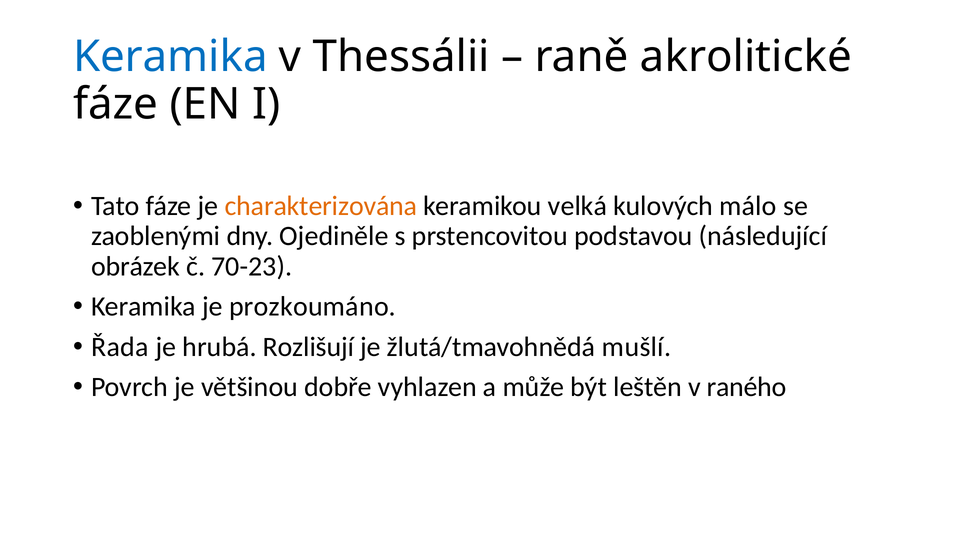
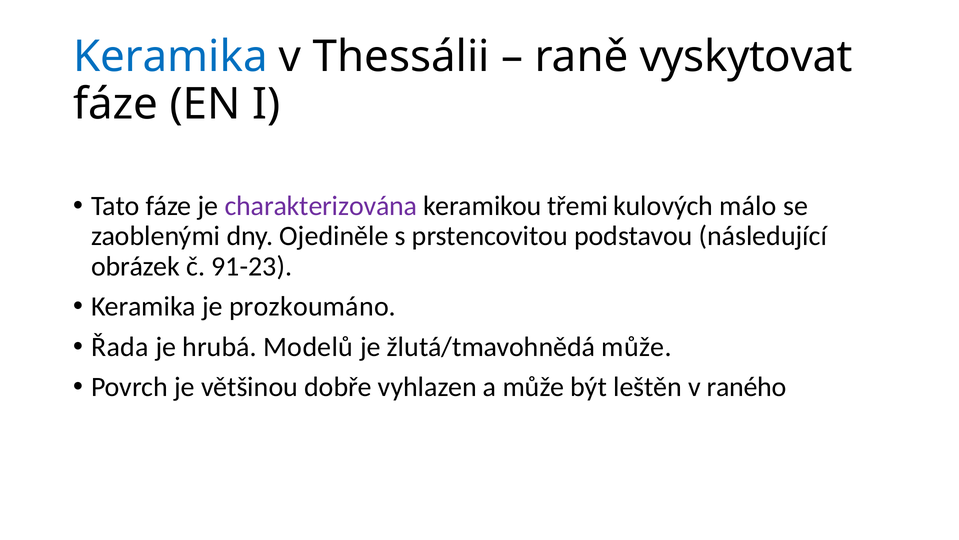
akrolitické: akrolitické -> vyskytovat (746, 57)
charakterizována colour: orange -> purple (321, 206)
velká: velká -> třemi (578, 206)
70-23: 70-23 -> 91-23 (252, 266)
Rozlišují: Rozlišují -> Modelů (308, 347)
žlutá/tmavohnědá mušlí: mušlí -> může (637, 347)
